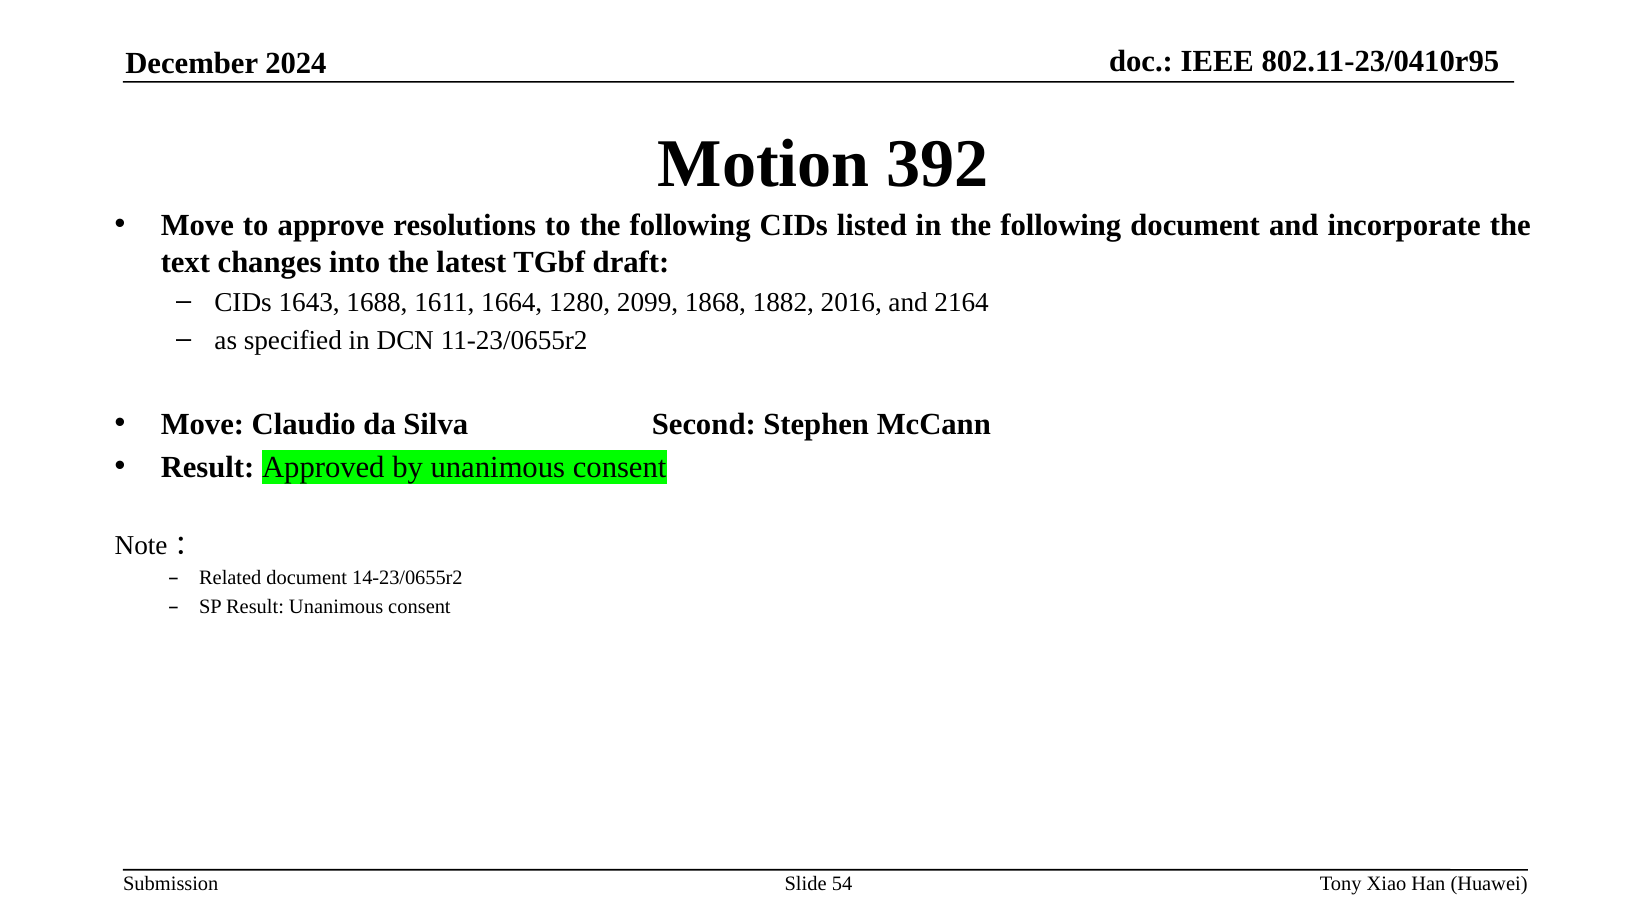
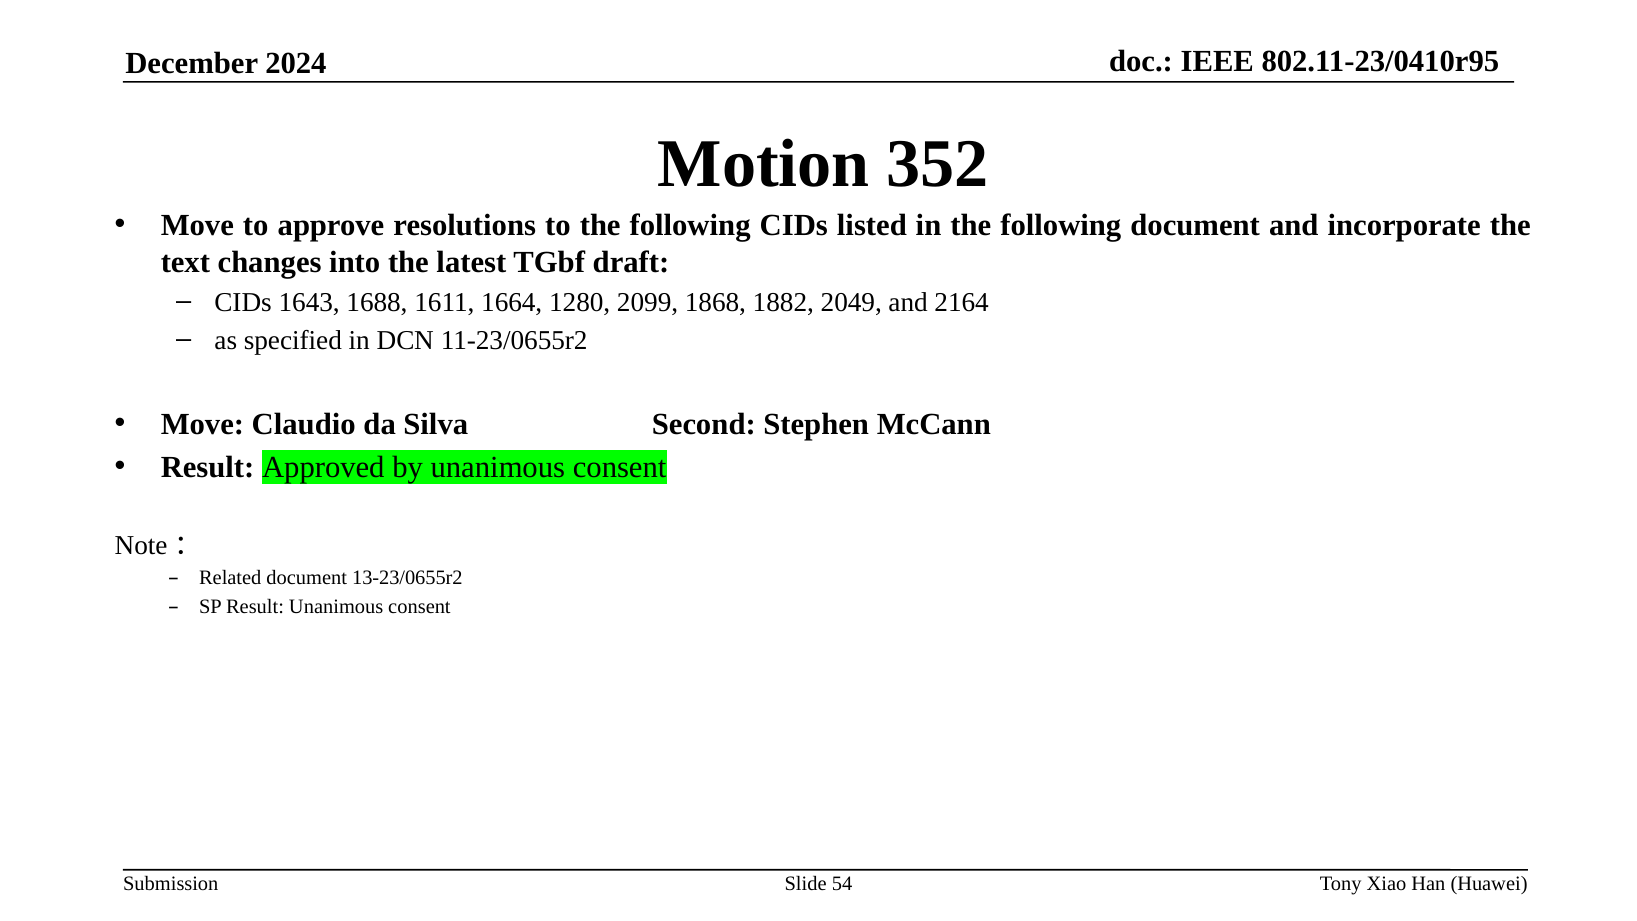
392: 392 -> 352 (938, 164)
2016: 2016 -> 2049 (851, 302)
14-23/0655r2: 14-23/0655r2 -> 13-23/0655r2 (407, 578)
